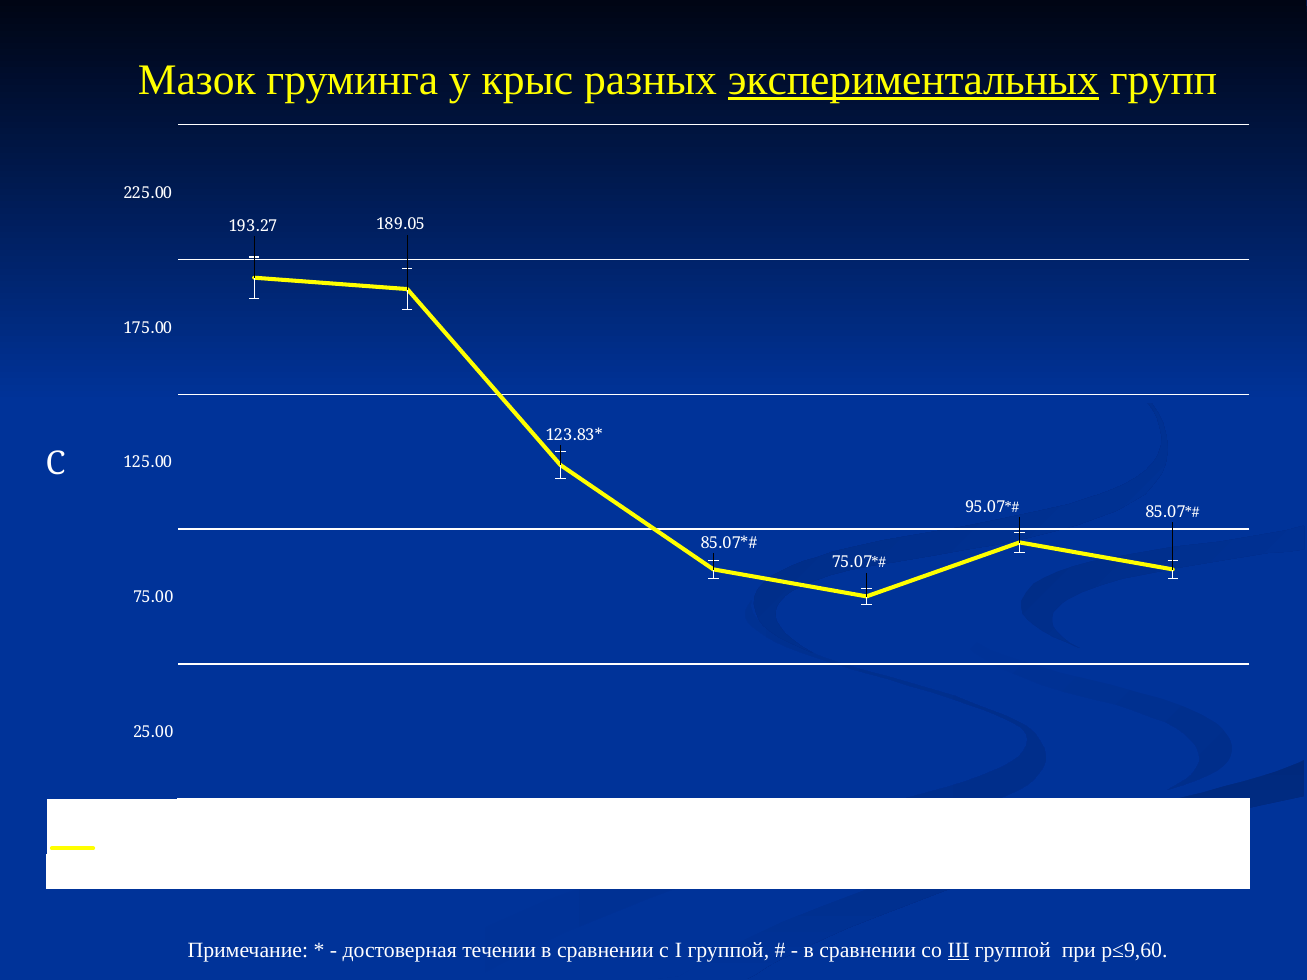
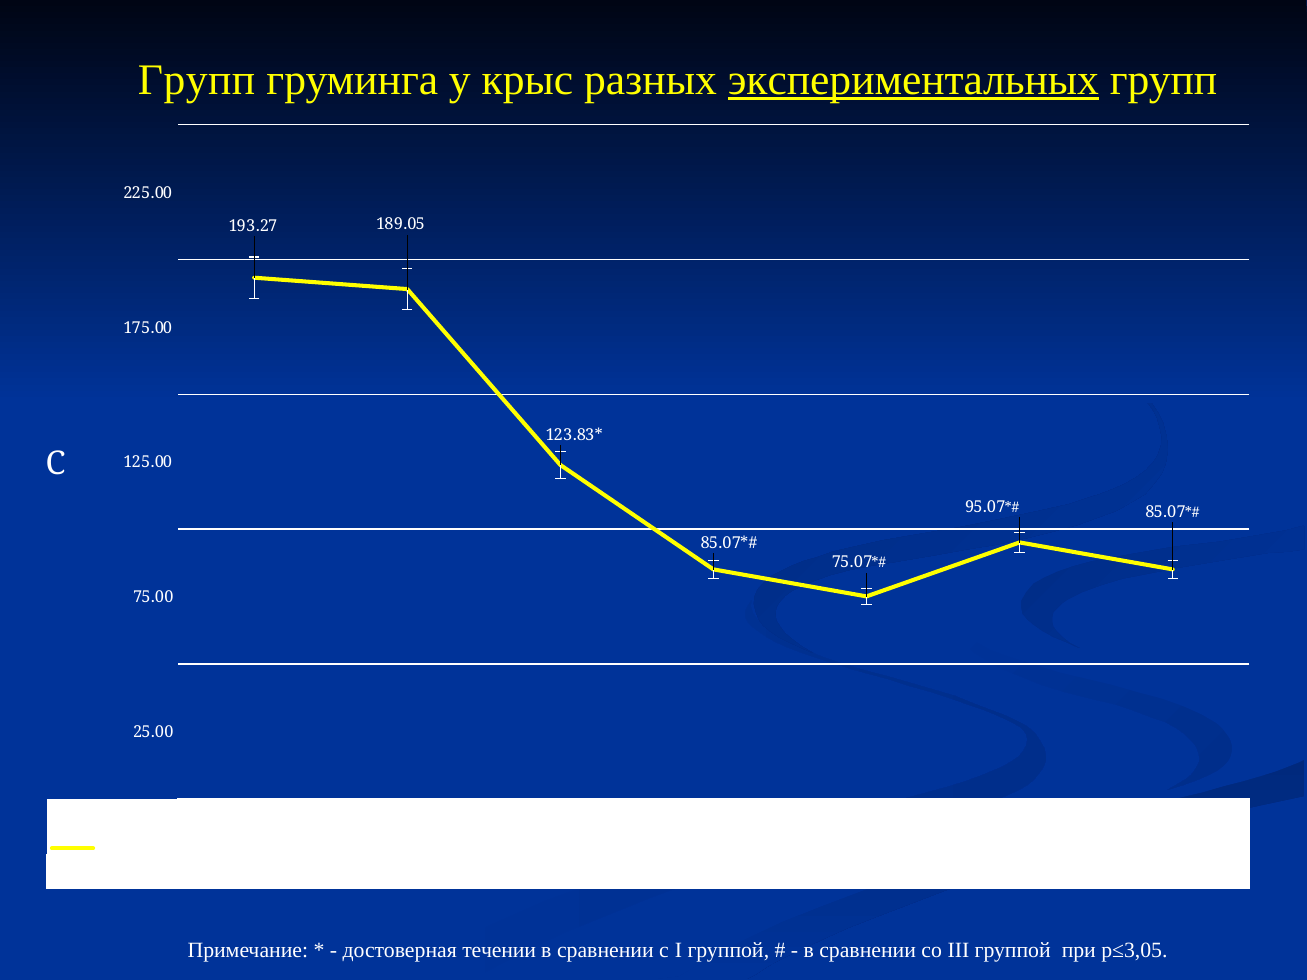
Мазок: Мазок -> Групп (197, 80)
III underline: present -> none (958, 950)
р≤9,60: р≤9,60 -> р≤3,05 (1134, 950)
